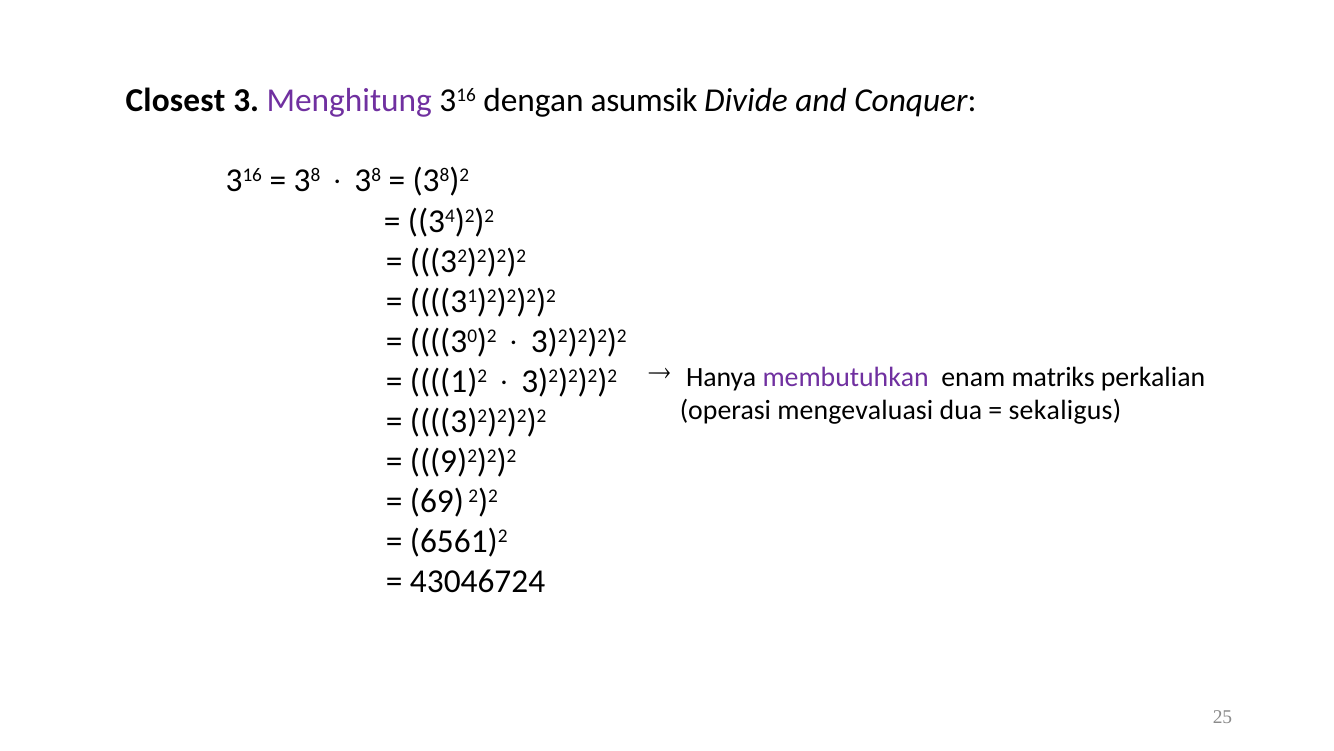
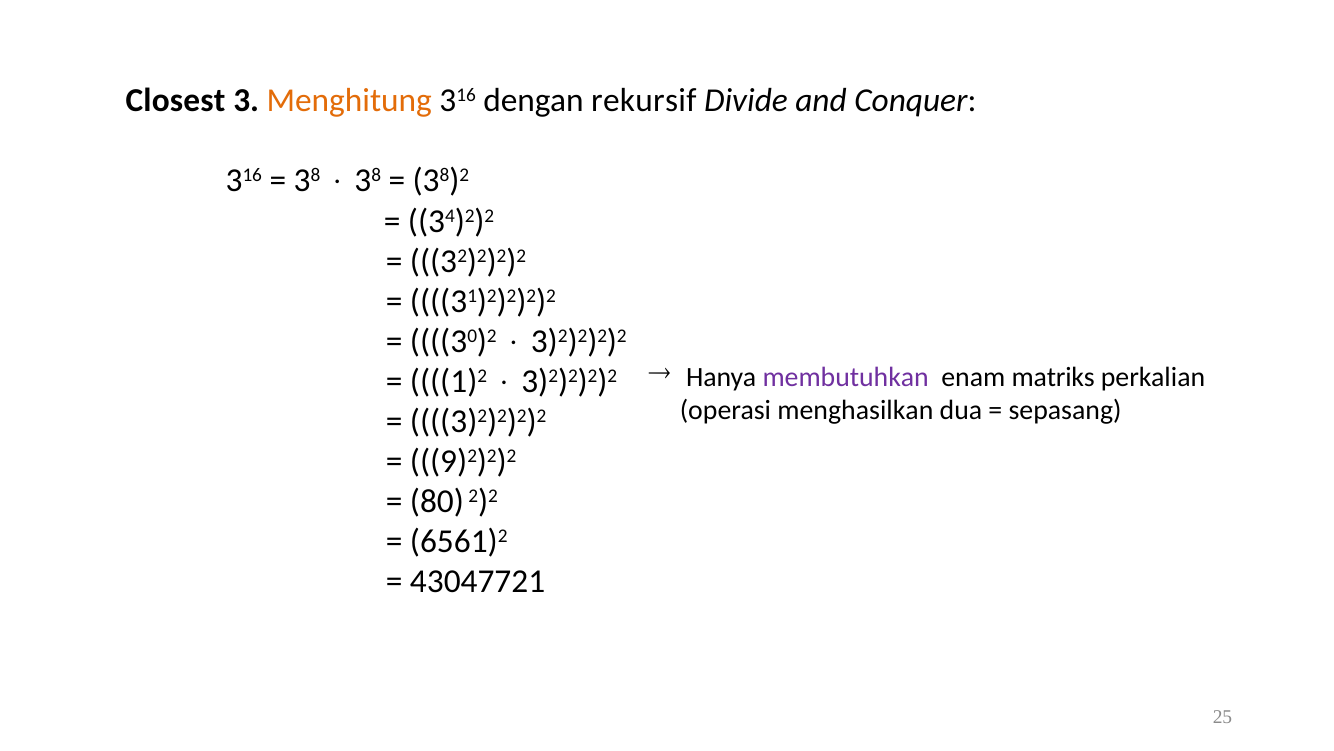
Menghitung colour: purple -> orange (349, 101)
asumsik: asumsik -> rekursif (644, 101)
mengevaluasi: mengevaluasi -> menghasilkan (855, 410)
sekaligus: sekaligus -> sepasang (1065, 410)
69: 69 -> 80 (437, 501)
43046724: 43046724 -> 43047721 (478, 581)
